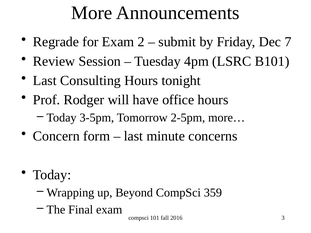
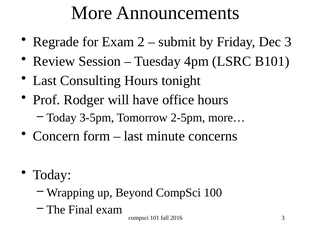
Dec 7: 7 -> 3 (288, 42)
359: 359 -> 100 (213, 193)
